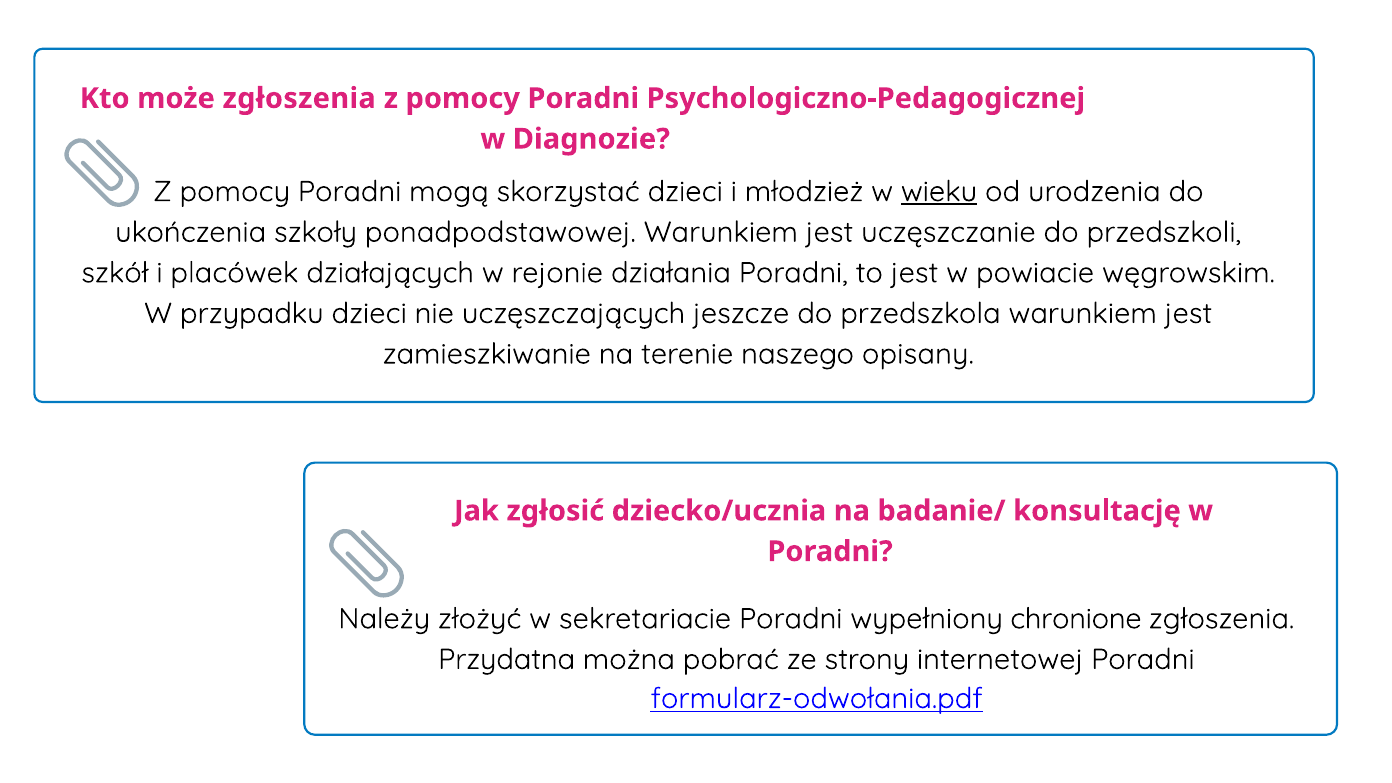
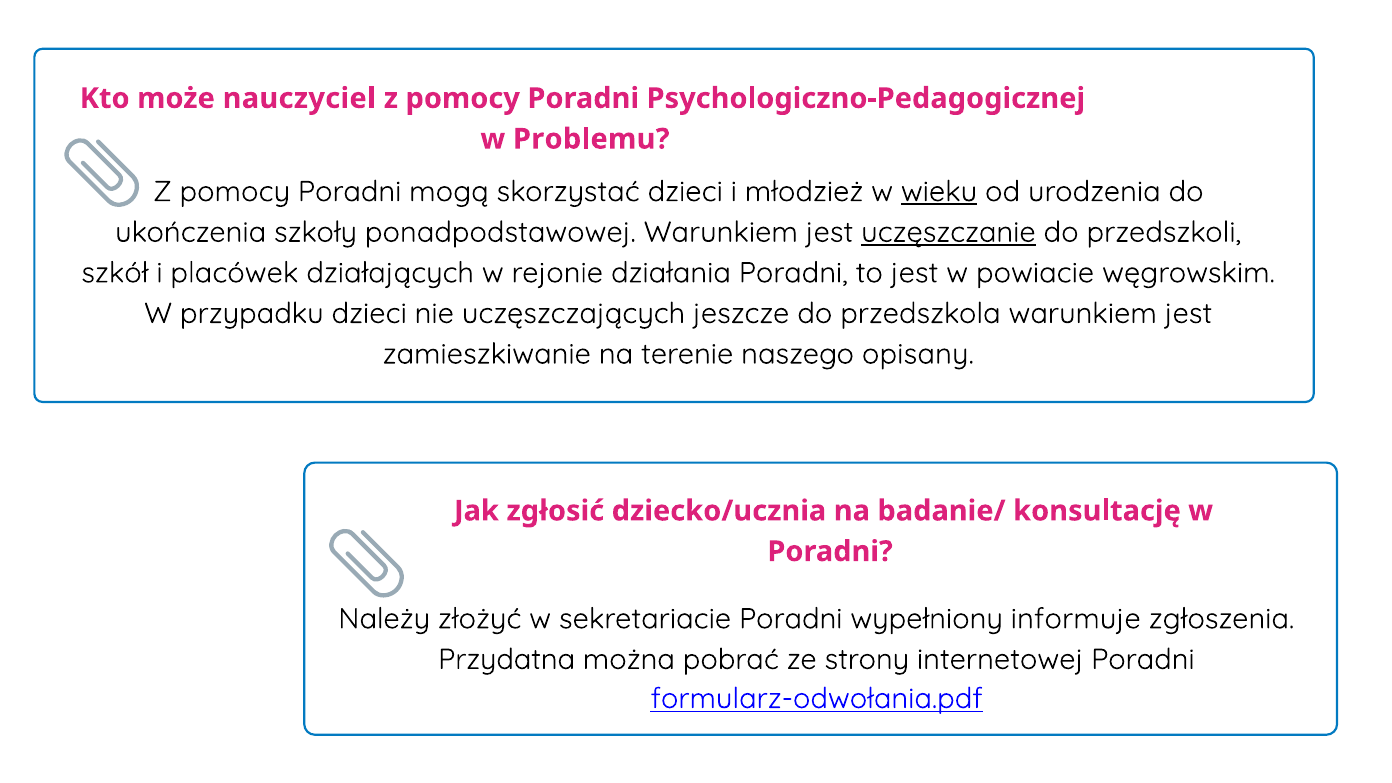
może zgłoszenia: zgłoszenia -> nauczyciel (299, 98)
Diagnozie: Diagnozie -> Problemu (591, 139)
uczęszczanie underline: none -> present (948, 232)
chronione: chronione -> informuje (1076, 619)
